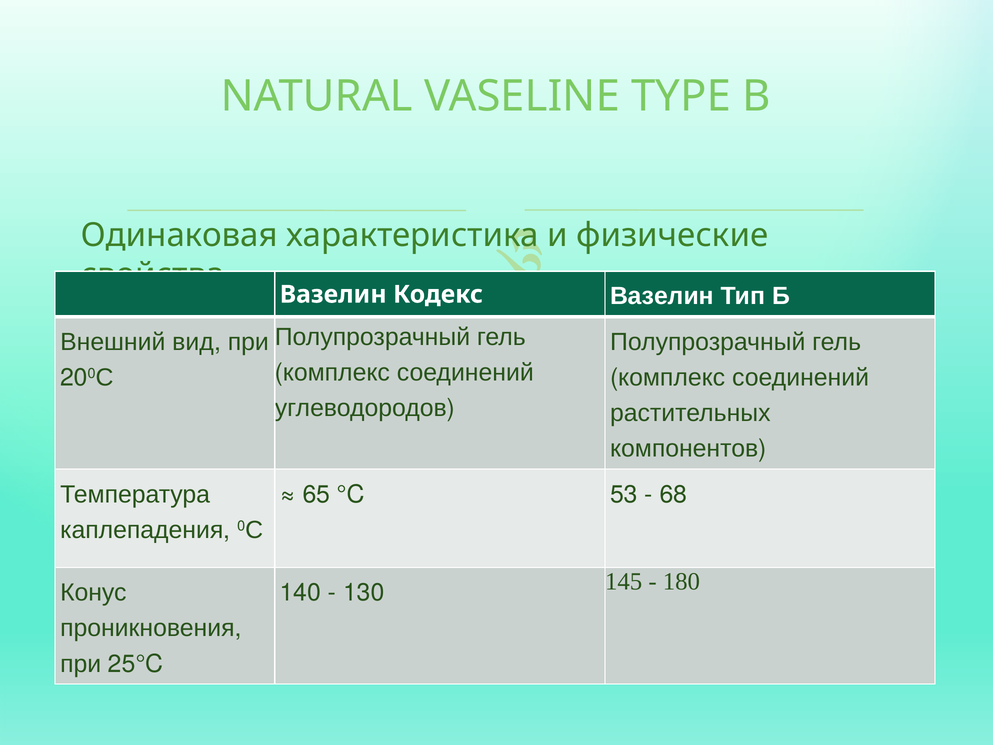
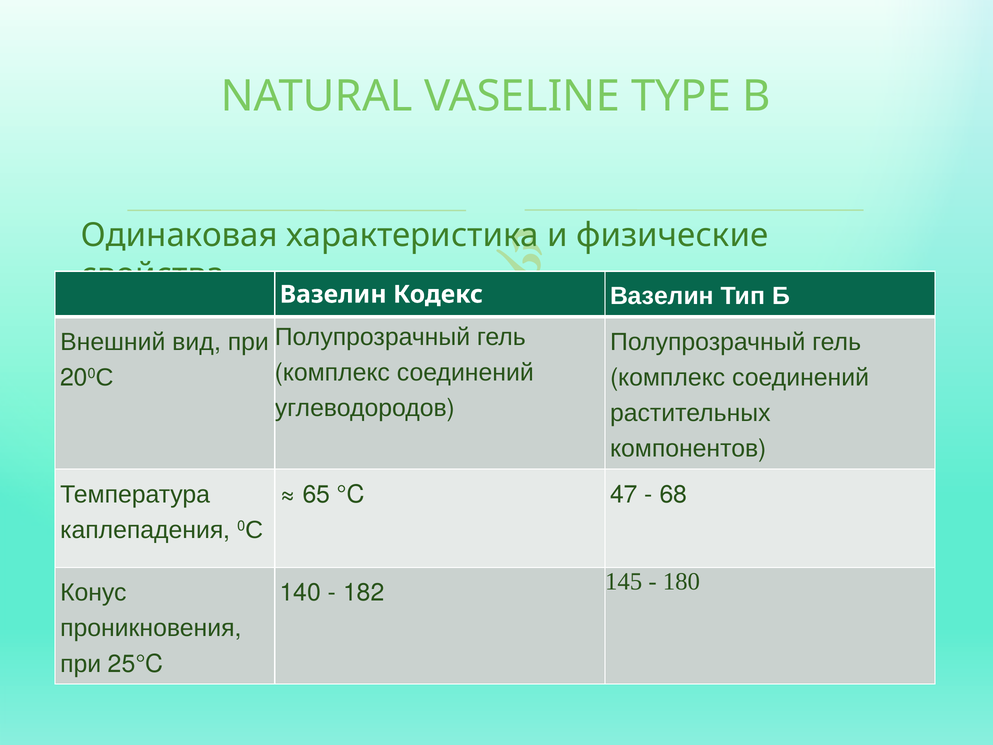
53: 53 -> 47 (624, 494)
130: 130 -> 182 (364, 592)
